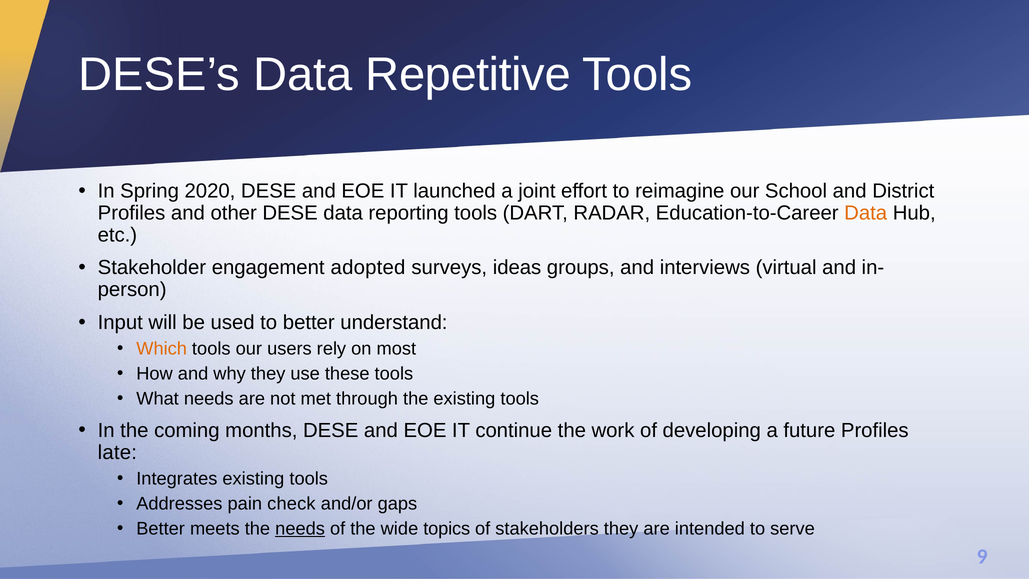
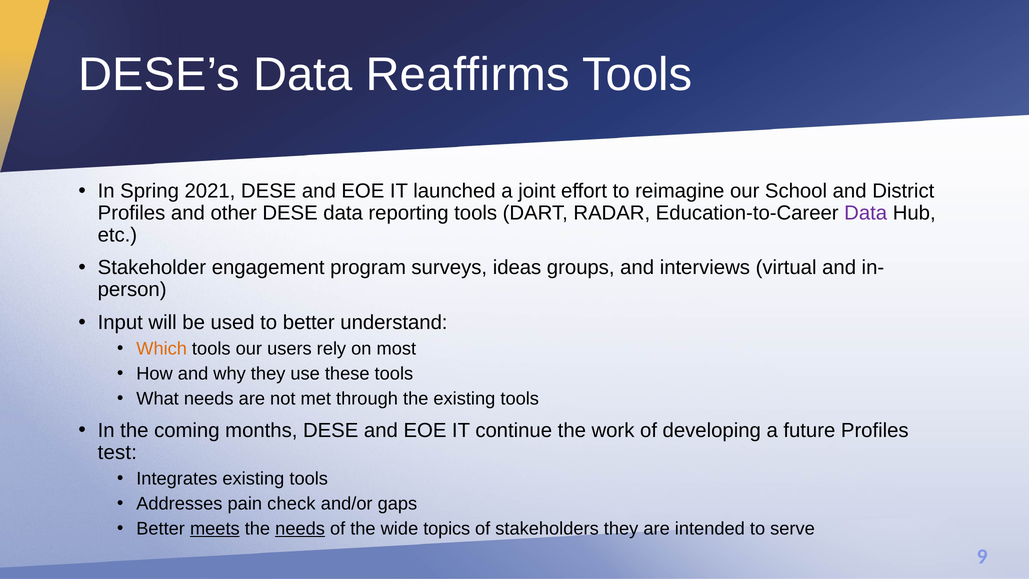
Repetitive: Repetitive -> Reaffirms (468, 75)
2020: 2020 -> 2021 (210, 191)
Data colour: orange -> purple (866, 213)
adopted: adopted -> program (368, 268)
late: late -> test (117, 452)
meets underline: none -> present (215, 528)
